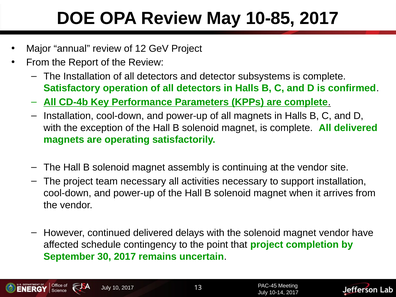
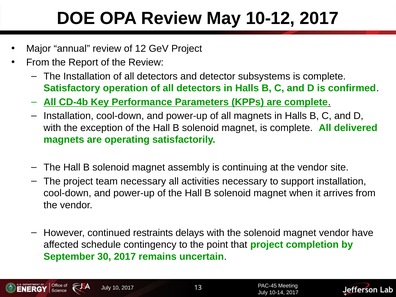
10-85: 10-85 -> 10-12 (270, 18)
continued delivered: delivered -> restraints (153, 233)
